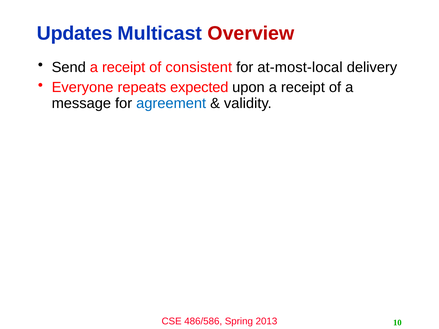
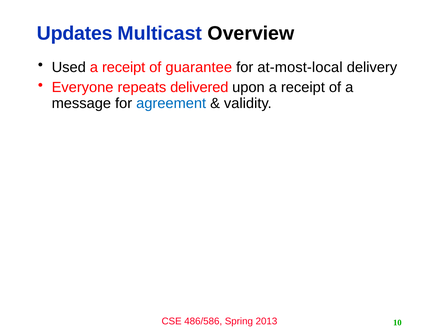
Overview colour: red -> black (251, 33)
Send: Send -> Used (69, 67)
consistent: consistent -> guarantee (199, 67)
expected: expected -> delivered (199, 88)
